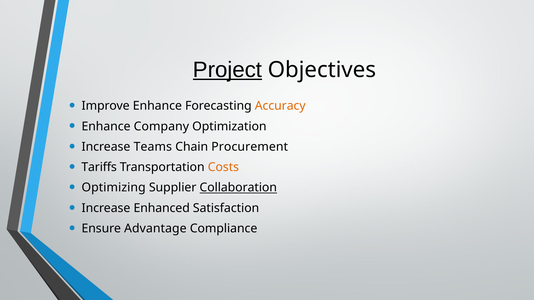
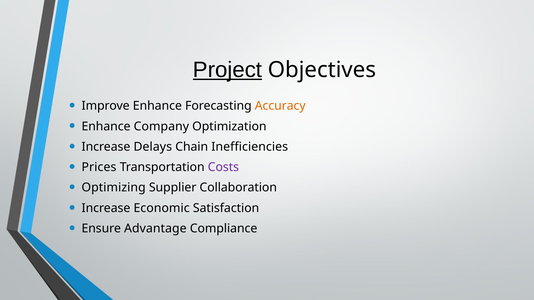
Teams: Teams -> Delays (153, 147)
Procurement: Procurement -> Inefficiencies (250, 147)
Tariffs: Tariffs -> Prices (99, 167)
Costs colour: orange -> purple (223, 167)
Collaboration underline: present -> none (238, 188)
Enhanced: Enhanced -> Economic (162, 208)
